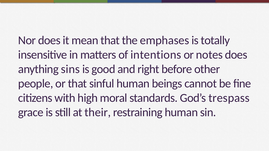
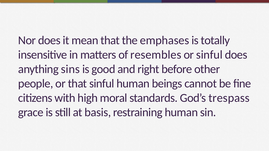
intentions: intentions -> resembles (156, 55)
or notes: notes -> sinful (209, 55)
their: their -> basis (98, 113)
